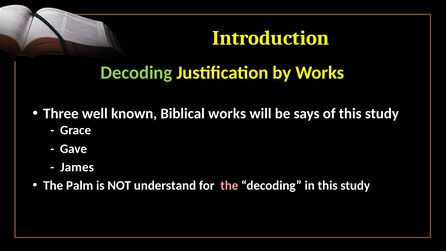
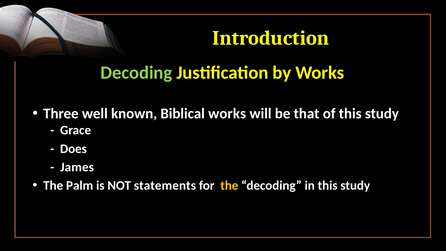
says: says -> that (307, 114)
Gave: Gave -> Does (73, 149)
understand: understand -> statements (165, 186)
the colour: pink -> yellow (229, 186)
